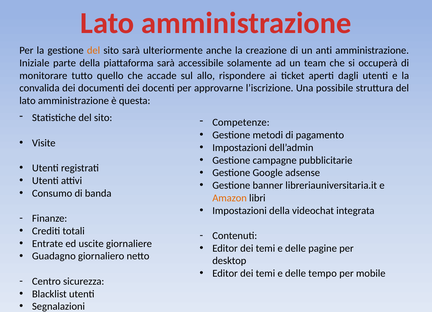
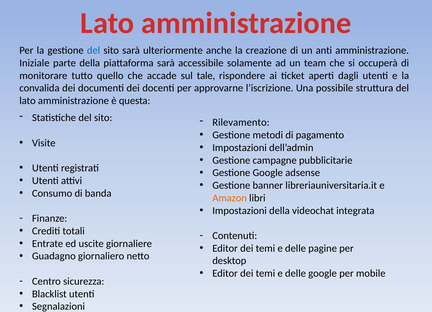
del colour: orange -> blue (94, 50)
allo: allo -> tale (206, 76)
Competenze: Competenze -> Rilevamento (241, 123)
delle tempo: tempo -> google (323, 274)
